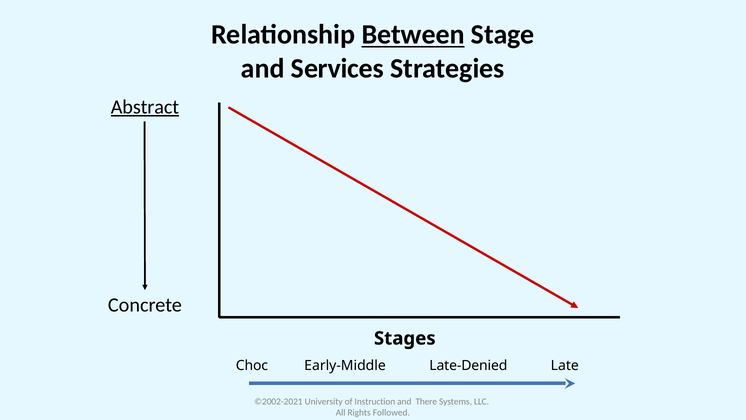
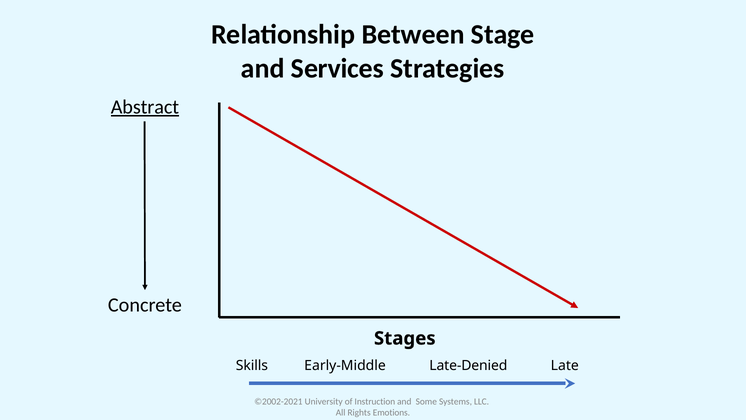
Between underline: present -> none (413, 35)
Choc: Choc -> Skills (252, 365)
There: There -> Some (426, 401)
Followed: Followed -> Emotions (391, 412)
